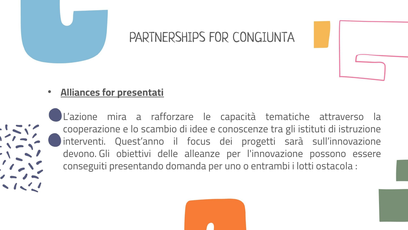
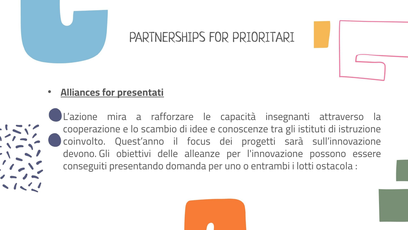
CONGIUNTA: CONGIUNTA -> PRIORITARI (263, 37)
tematiche: tematiche -> insegnanti (288, 117)
interventi: interventi -> coinvolto (84, 141)
